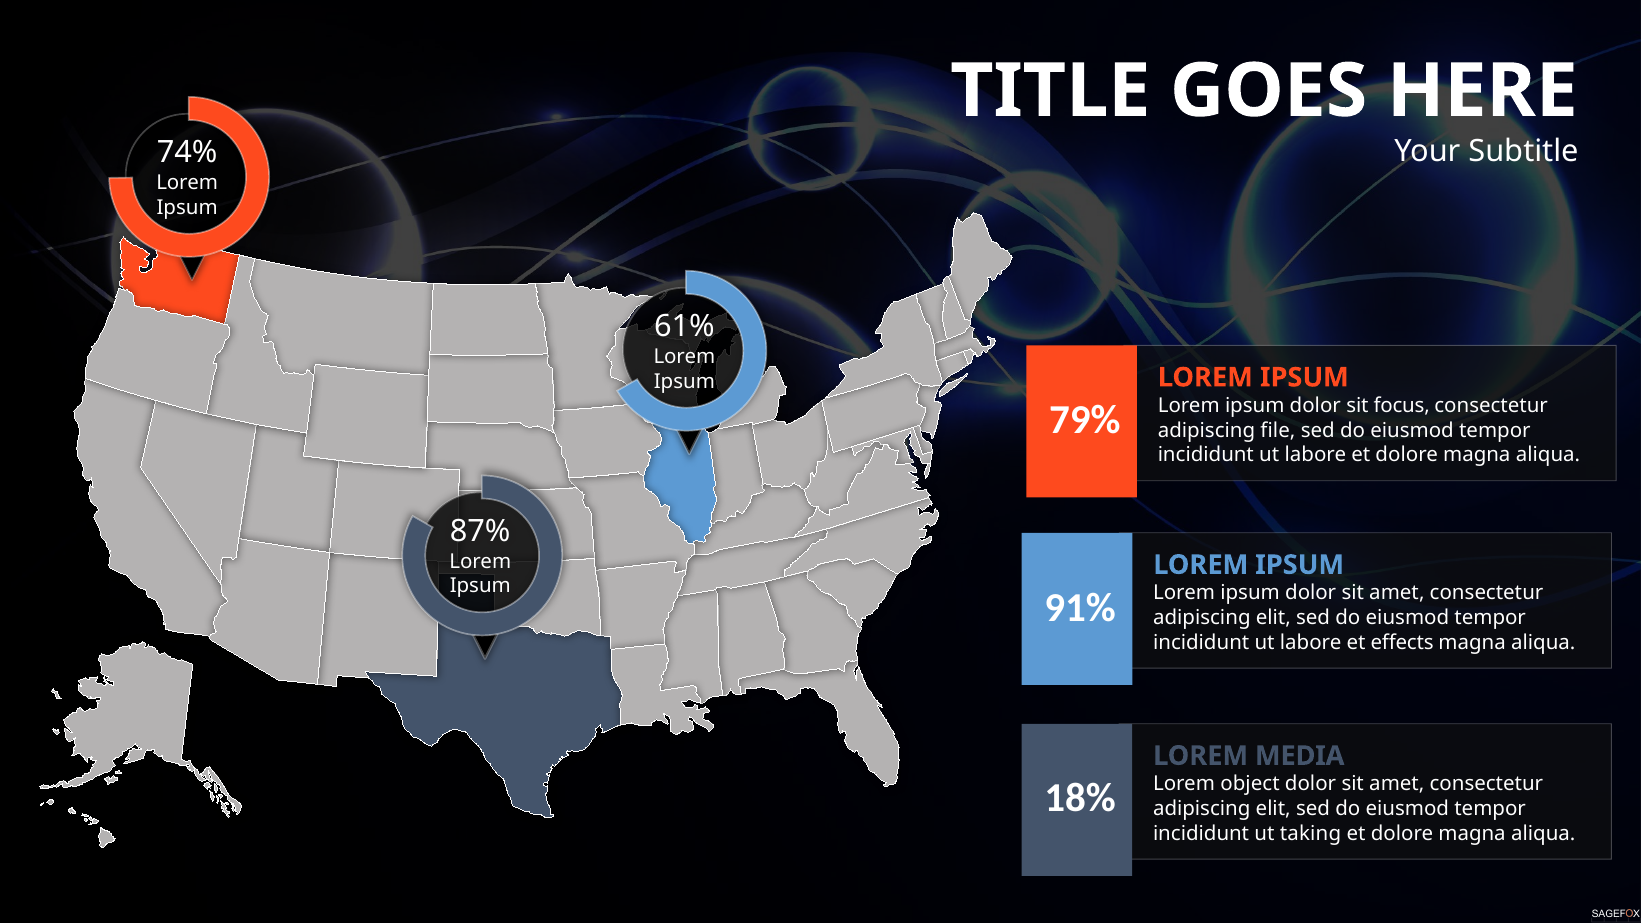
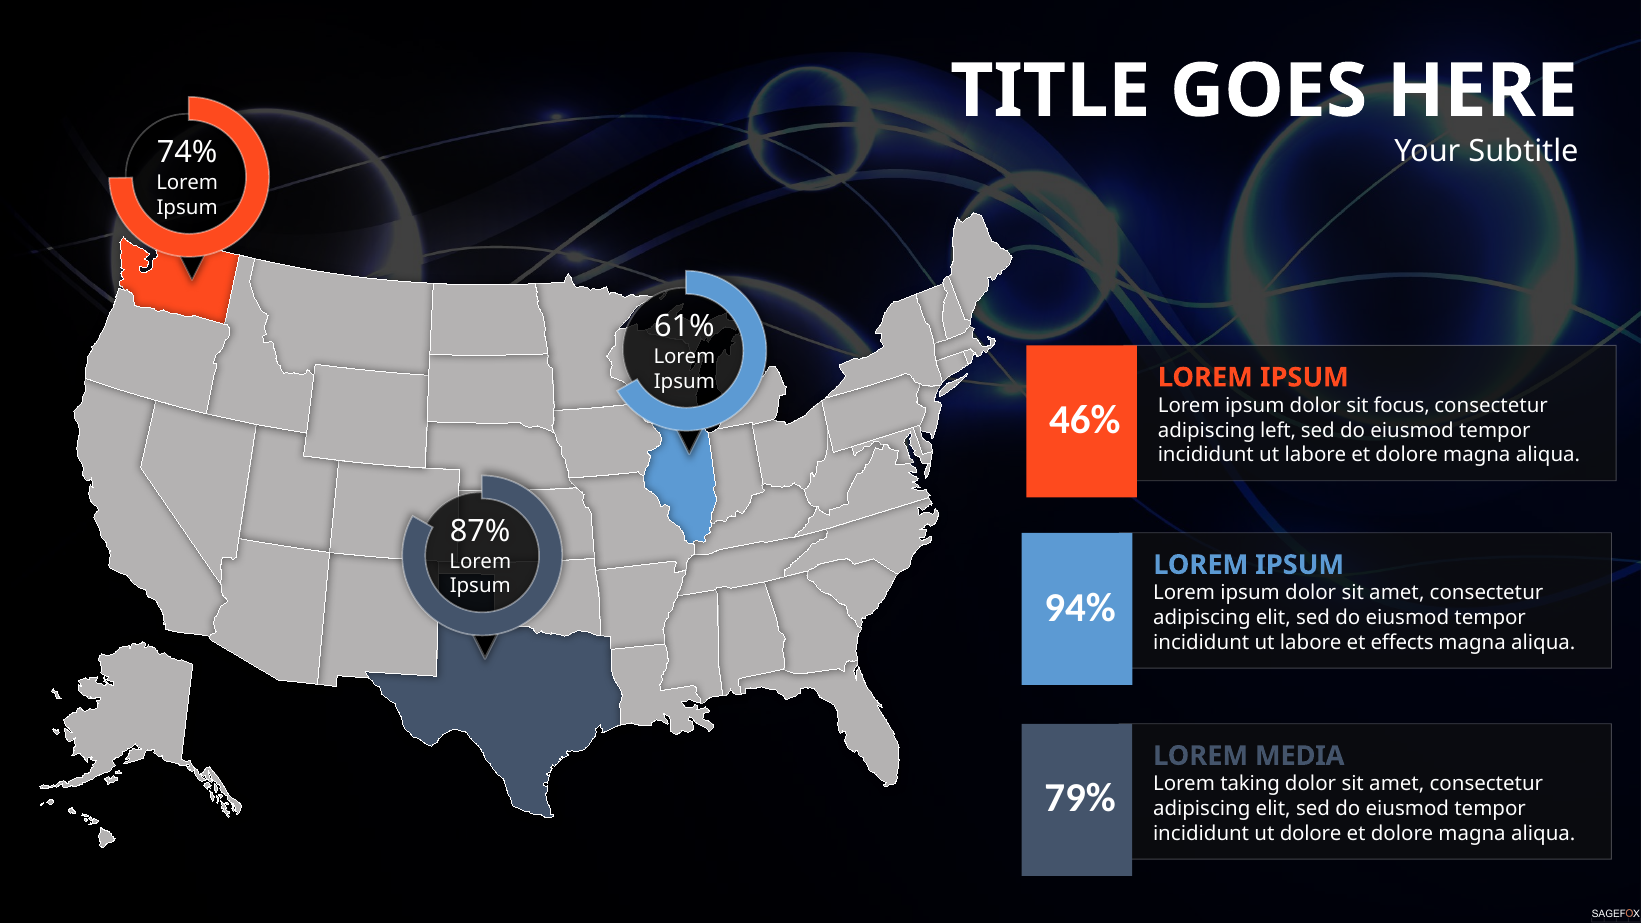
79%: 79% -> 46% (1085, 420)
file: file -> left (1278, 430)
91%: 91% -> 94% (1080, 608)
object: object -> taking (1250, 784)
18%: 18% -> 79% (1080, 799)
ut taking: taking -> dolore (1311, 833)
